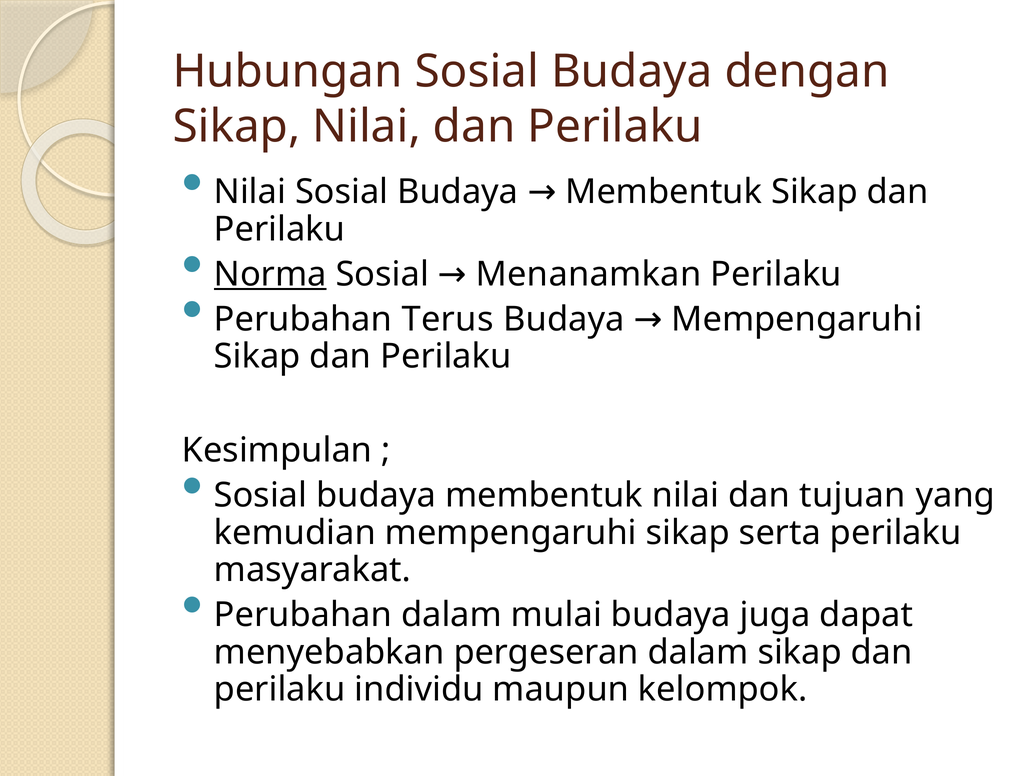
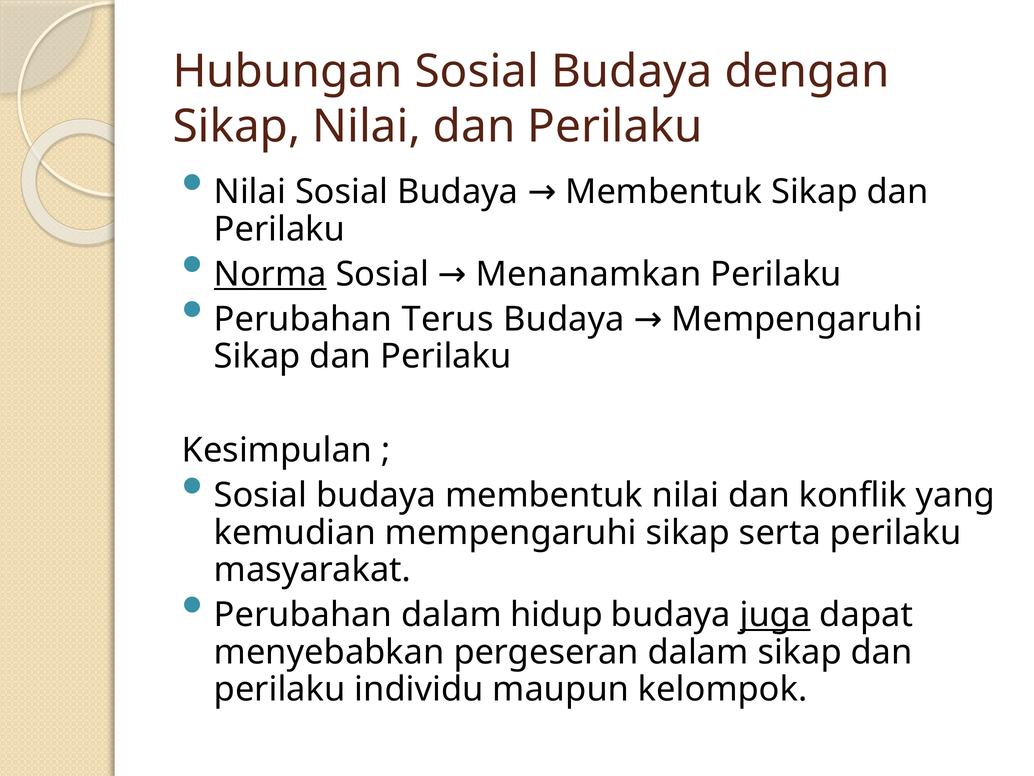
tujuan: tujuan -> konflik (853, 495)
mulai: mulai -> hidup (557, 615)
juga underline: none -> present (775, 615)
